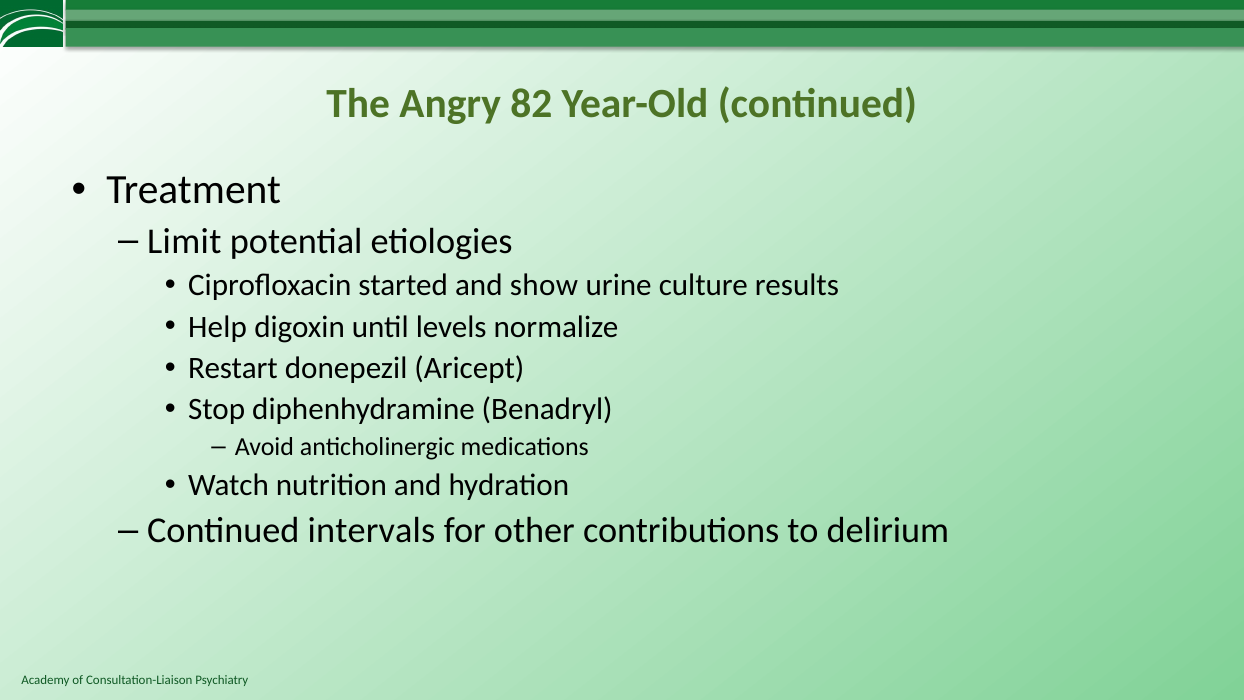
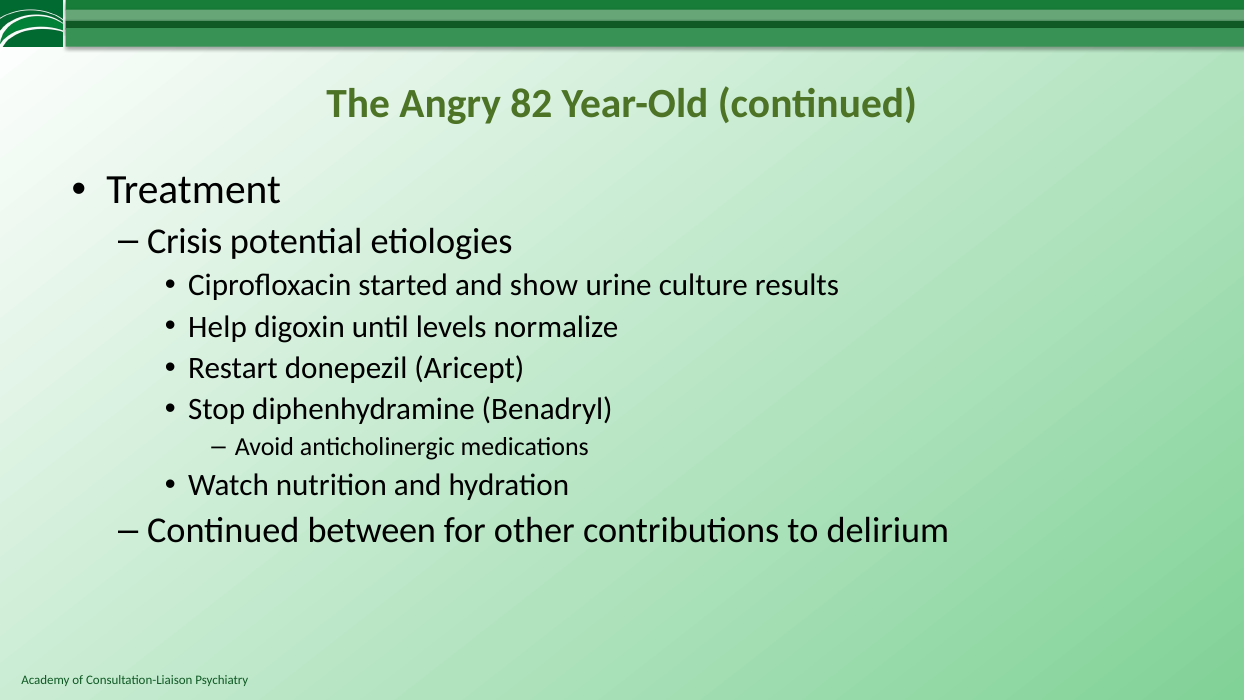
Limit: Limit -> Crisis (185, 241)
intervals: intervals -> between (372, 531)
